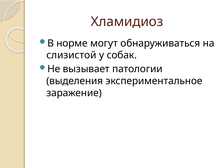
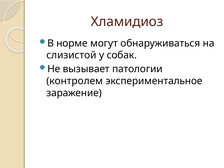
выделения: выделения -> контролем (75, 81)
